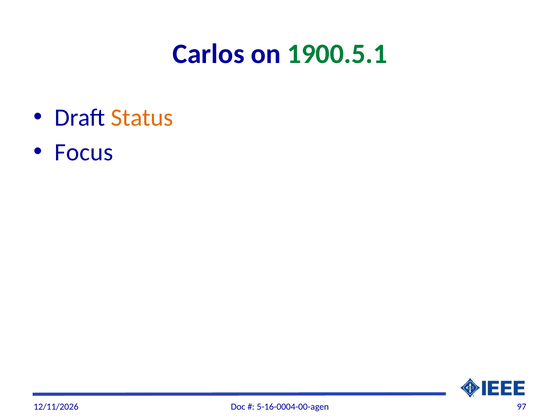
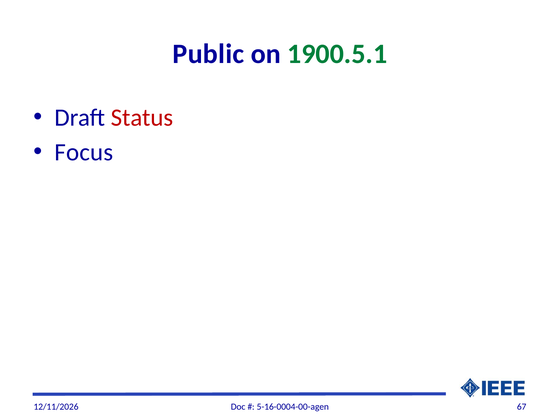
Carlos: Carlos -> Public (208, 54)
Status colour: orange -> red (142, 117)
97: 97 -> 67 (522, 407)
